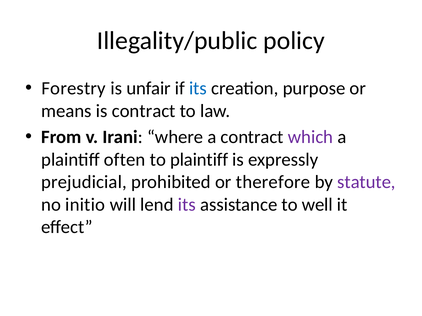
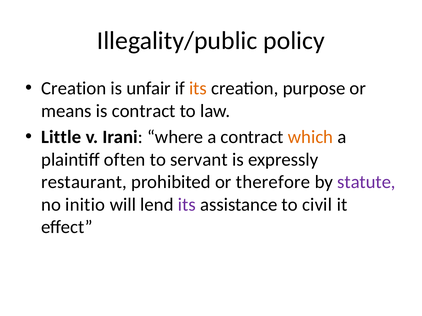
Forestry: Forestry -> Creation (74, 89)
its colour: blue -> orange (198, 89)
From: From -> Little (61, 137)
which colour: purple -> orange (311, 137)
to plaintiff: plaintiff -> servant (199, 160)
prejudicial: prejudicial -> restaurant (84, 182)
well: well -> civil (317, 205)
